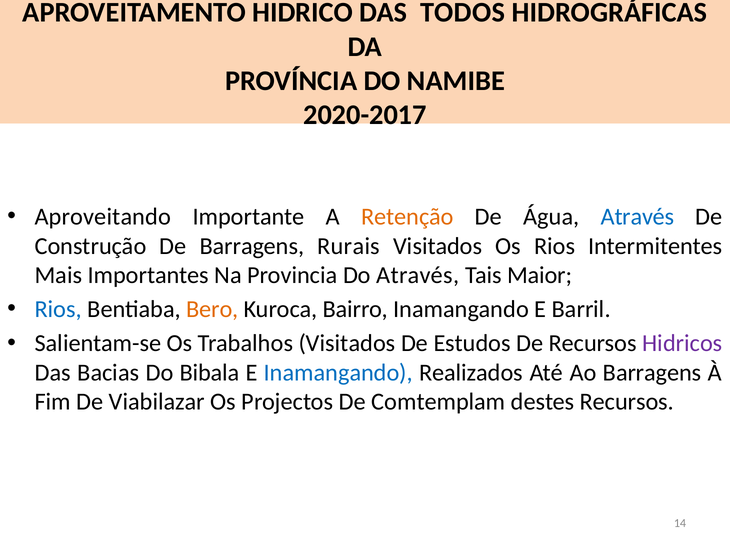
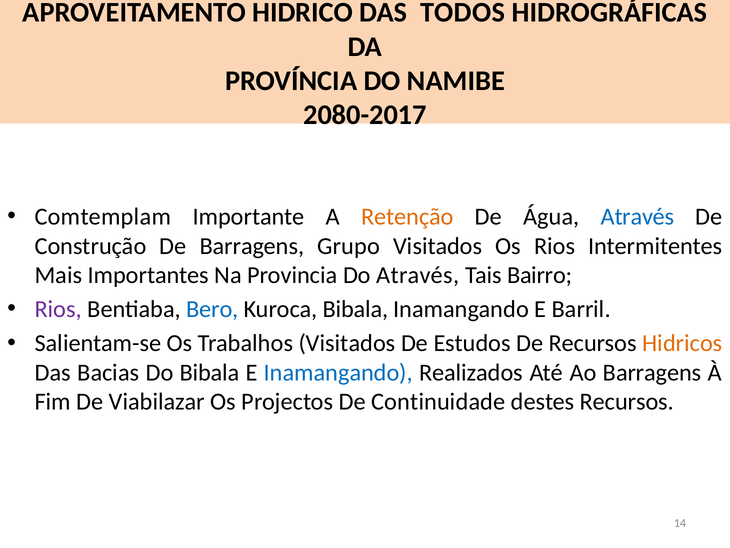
2020-2017: 2020-2017 -> 2080-2017 (365, 115)
Aproveitando: Aproveitando -> Comtemplam (103, 217)
Rurais: Rurais -> Grupo (349, 246)
Maior: Maior -> Bairro (540, 275)
Rios colour: blue -> purple (58, 309)
Bero colour: orange -> blue (212, 309)
Kuroca Bairro: Bairro -> Bibala (356, 309)
Hidricos colour: purple -> orange (682, 343)
Comtemplam: Comtemplam -> Continuidade (438, 401)
